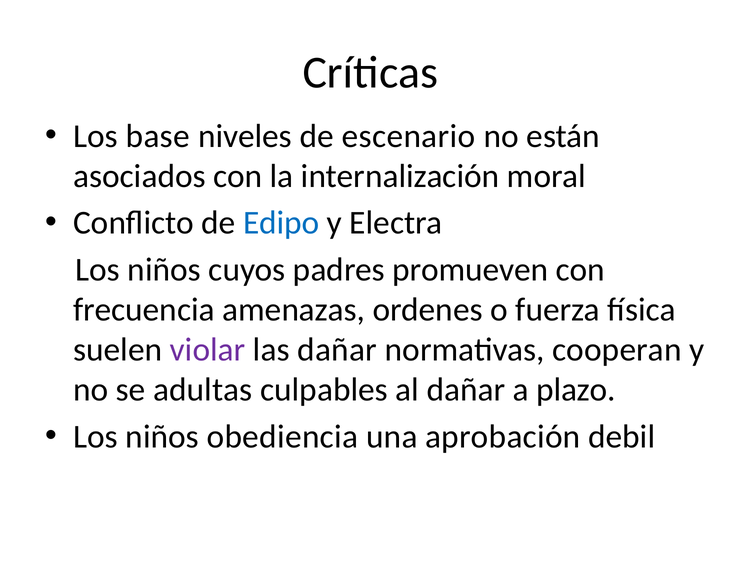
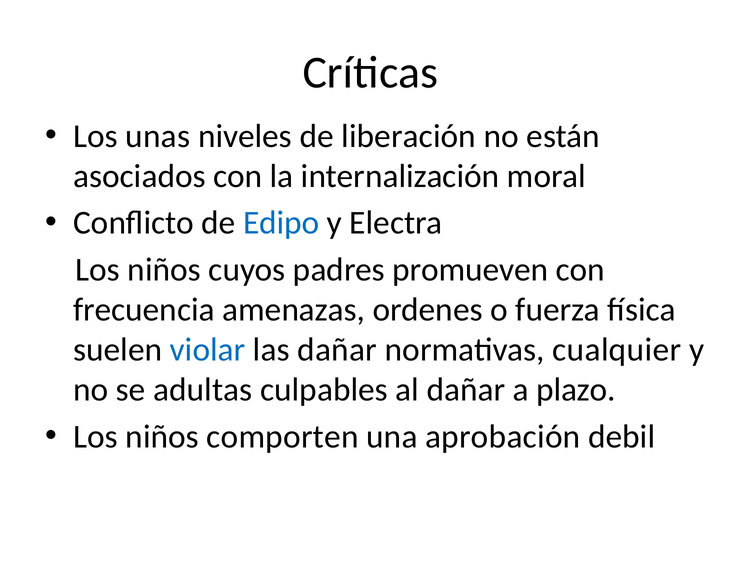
base: base -> unas (158, 136)
escenario: escenario -> liberación (409, 136)
violar colour: purple -> blue (208, 350)
cooperan: cooperan -> cualquier (617, 350)
obediencia: obediencia -> comporten (283, 437)
